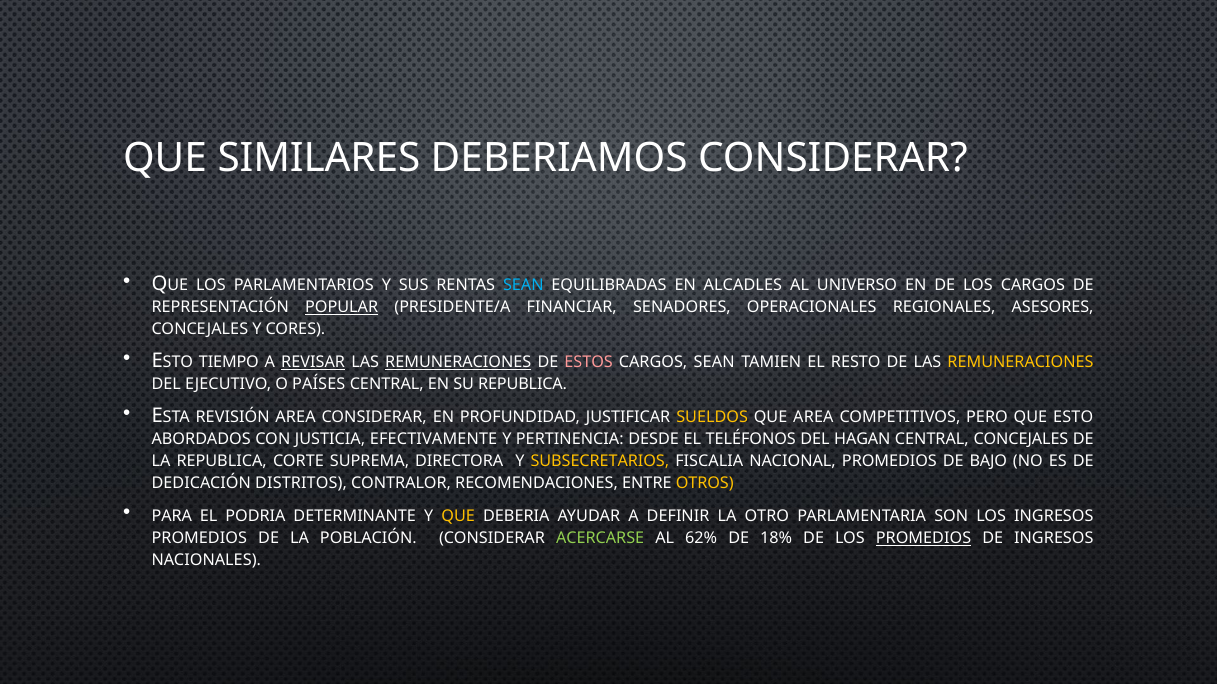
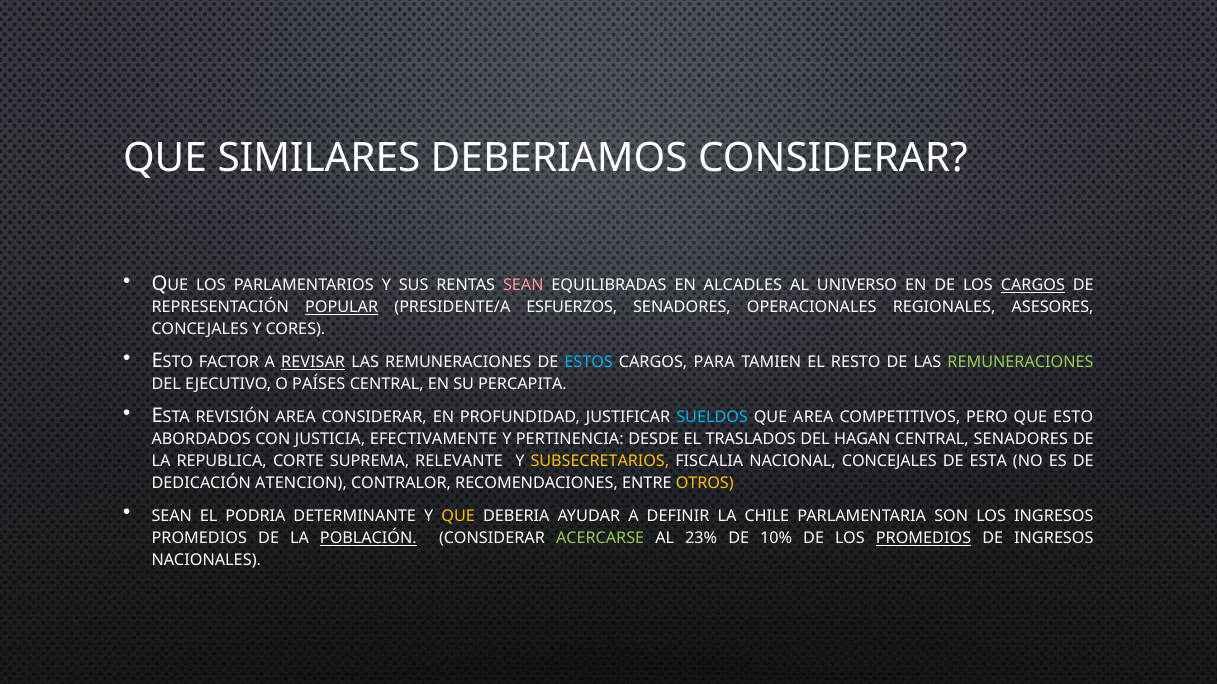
SEAN colour: light blue -> pink (523, 286)
CARGOS underline: none -> present (1033, 286)
FINANCIAR: FINANCIAR -> ESFUERZOS (572, 308)
TIEMPO: TIEMPO -> FACTOR (229, 363)
REMUNERACIONES underline: present -> none (458, 363)
ESTOS colour: pink -> light blue (589, 363)
CARGOS SEAN: SEAN -> PARA (714, 363)
REMUNERACIONES colour: yellow -> light green (1021, 363)
SU REPUBLICA: REPUBLICA -> PERCAPITA (522, 385)
SUELDOS colour: yellow -> light blue (712, 418)
TELÉFONOS: TELÉFONOS -> TRASLADOS (751, 440)
CENTRAL CONCEJALES: CONCEJALES -> SENADORES (1021, 440)
DIRECTORA: DIRECTORA -> RELEVANTE (459, 462)
NACIONAL PROMEDIOS: PROMEDIOS -> CONCEJALES (889, 462)
DE BAJO: BAJO -> ESTA (988, 462)
DISTRITOS: DISTRITOS -> ATENCION (301, 483)
PARA: PARA -> SEAN (172, 517)
OTRO: OTRO -> CHILE (767, 517)
POBLACIÓN underline: none -> present (368, 539)
62%: 62% -> 23% (701, 539)
18%: 18% -> 10% (776, 539)
